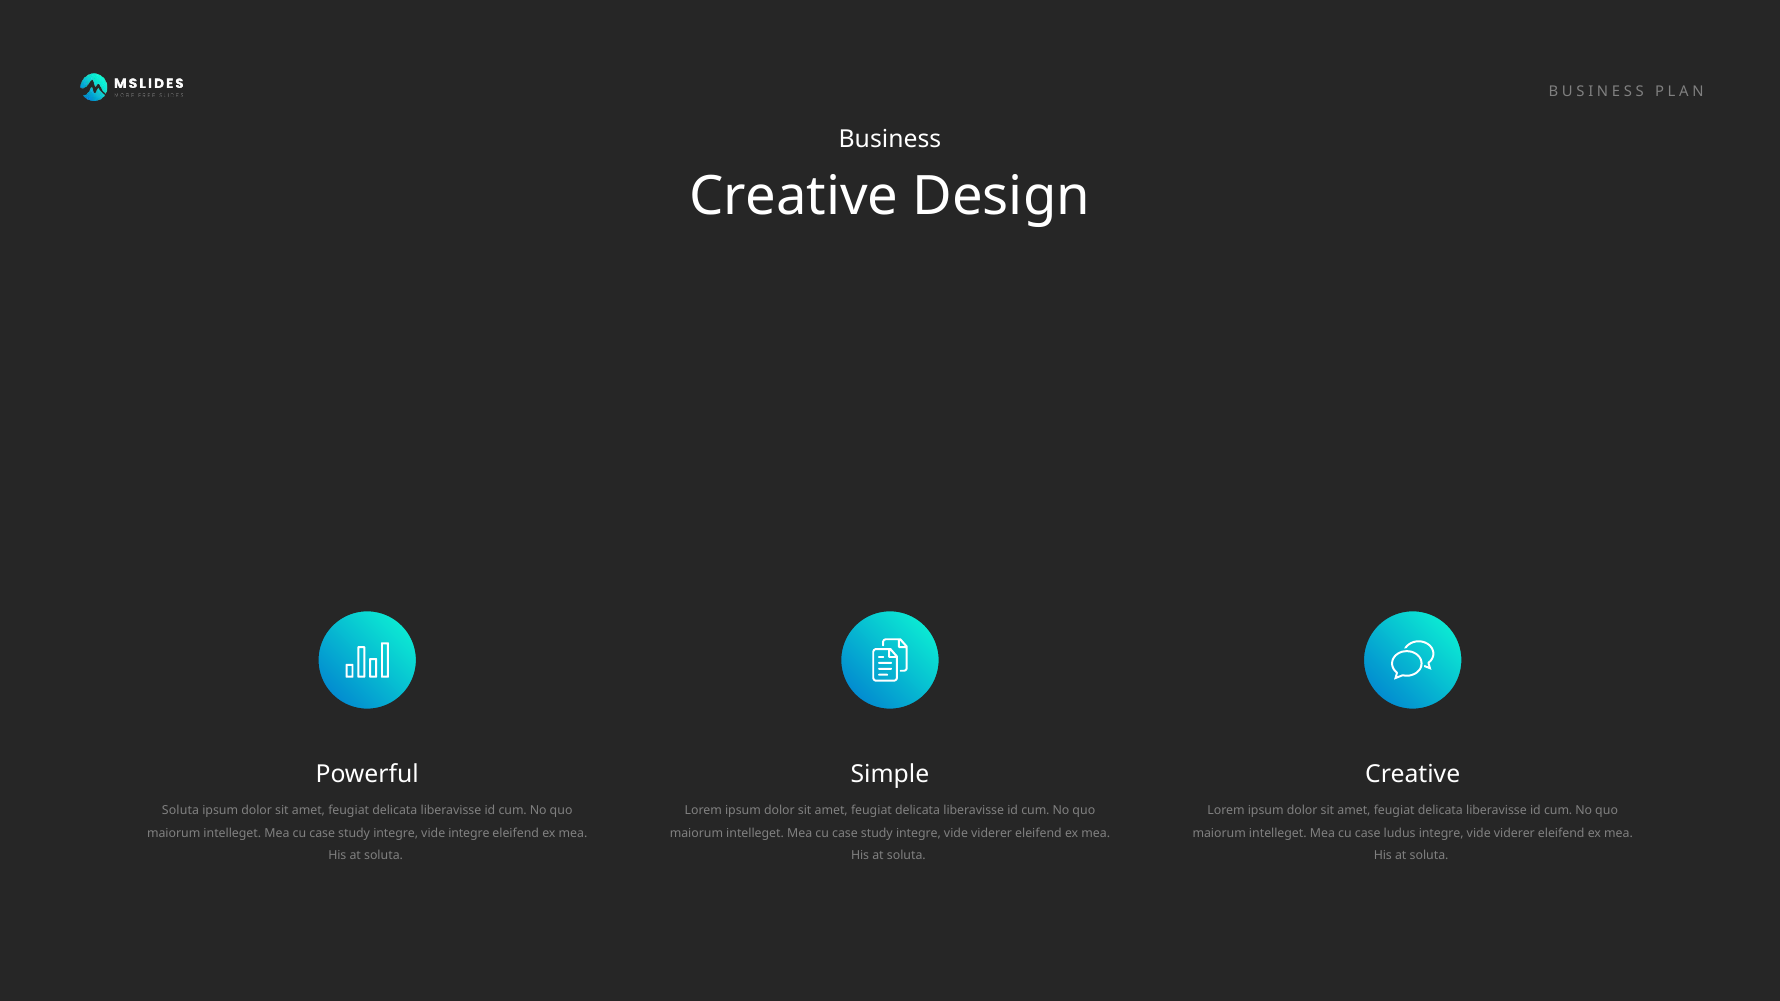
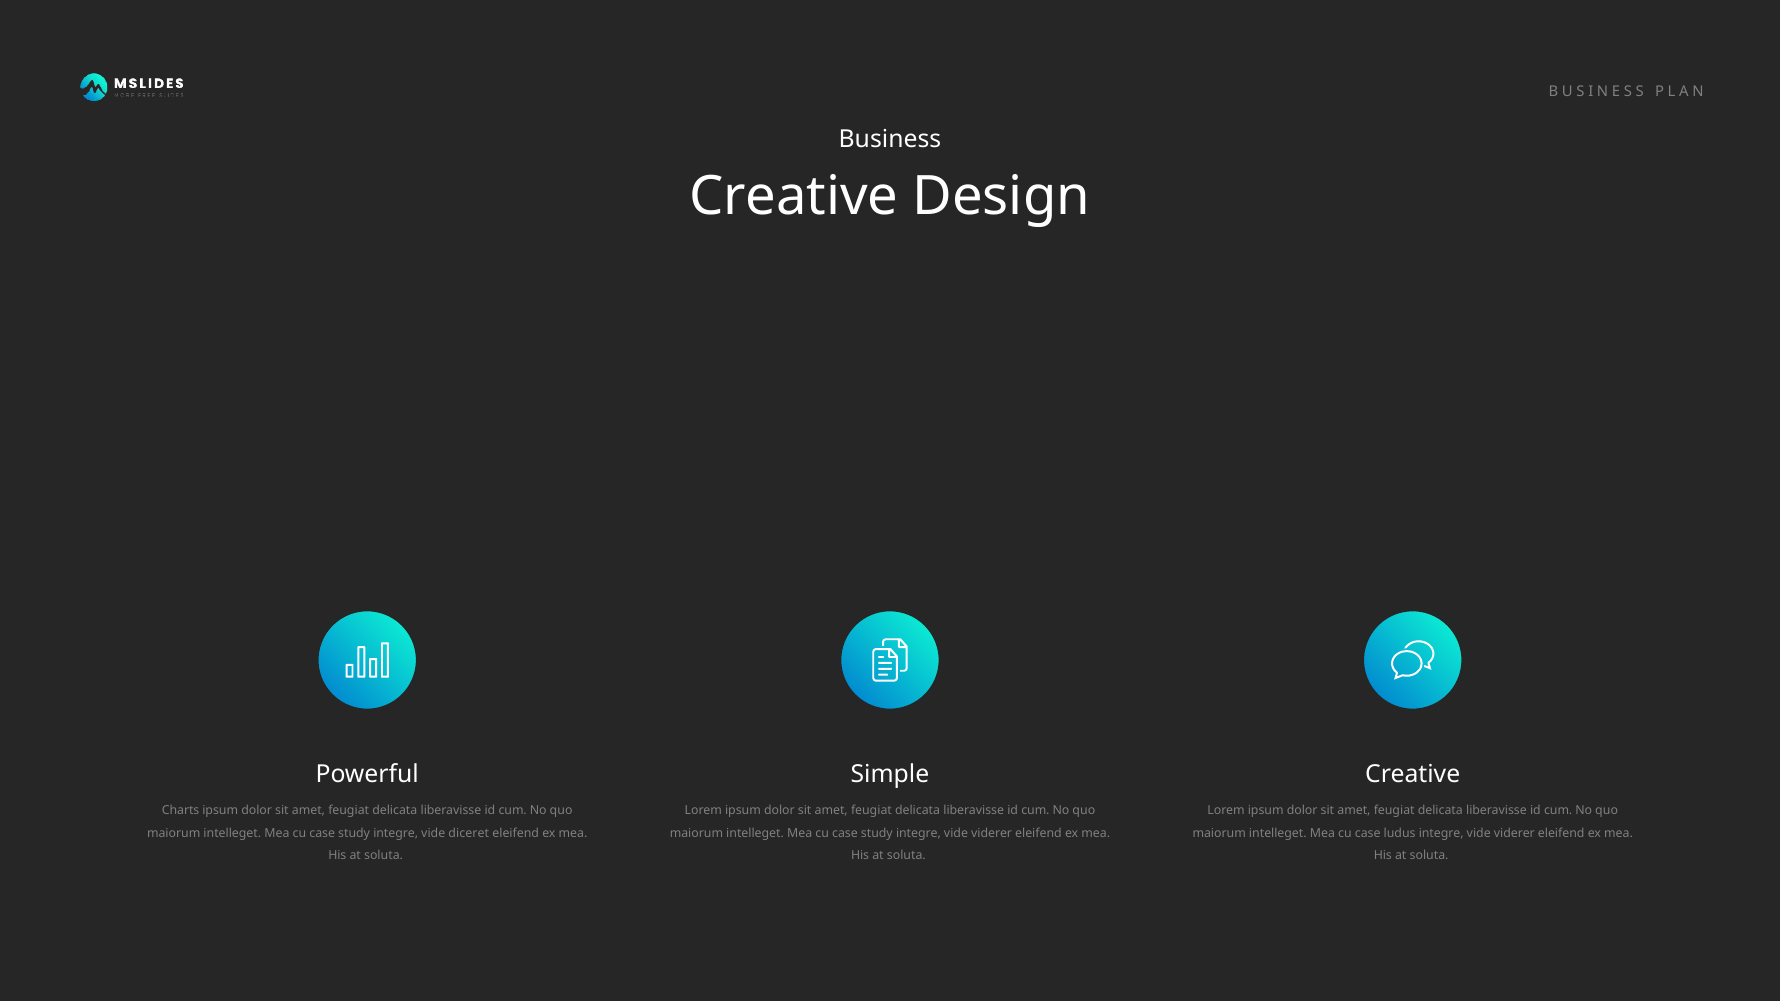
Soluta: Soluta -> Charts (181, 811)
vide integre: integre -> diceret (469, 833)
